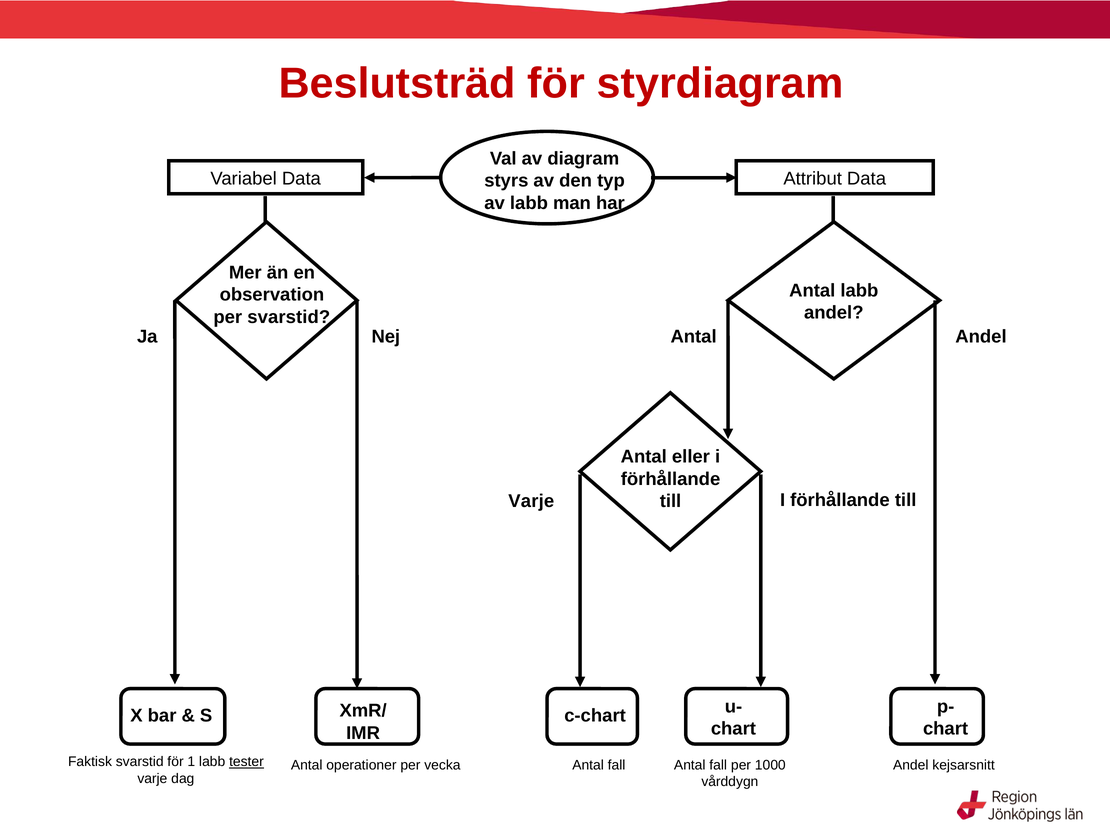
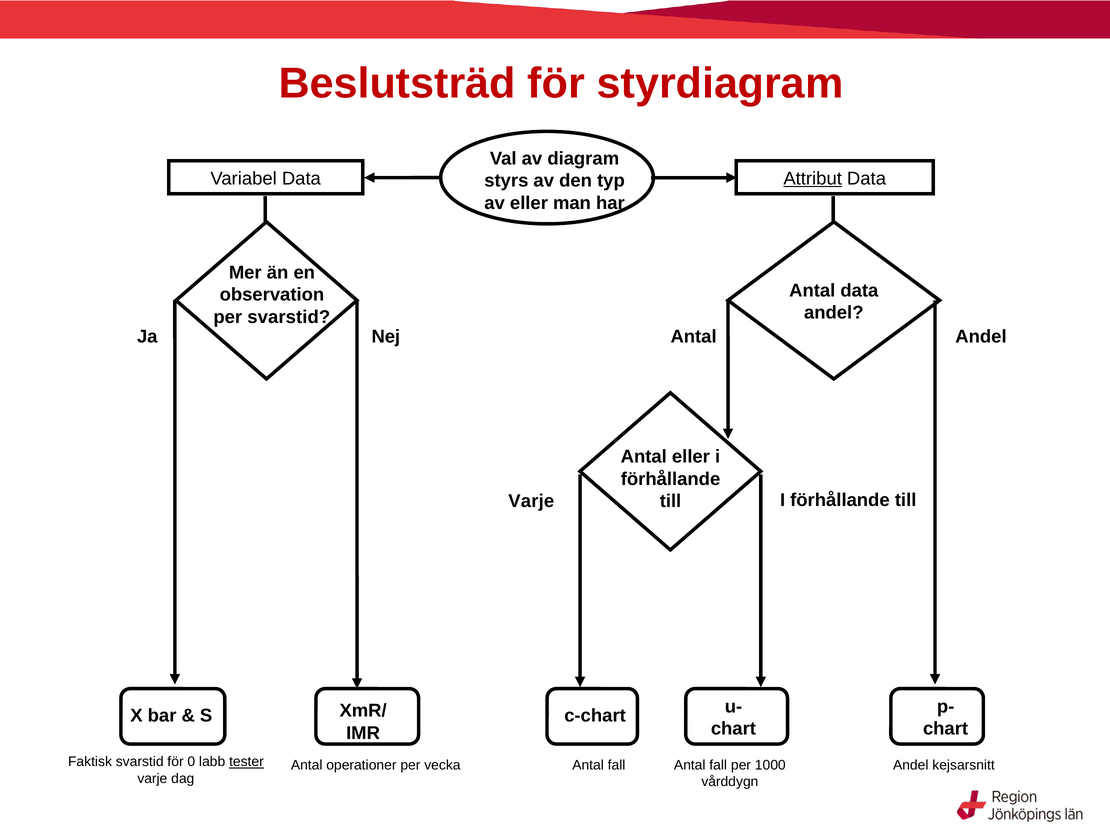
Attribut underline: none -> present (813, 179)
av labb: labb -> eller (529, 203)
Antal labb: labb -> data (859, 291)
1: 1 -> 0 (191, 762)
